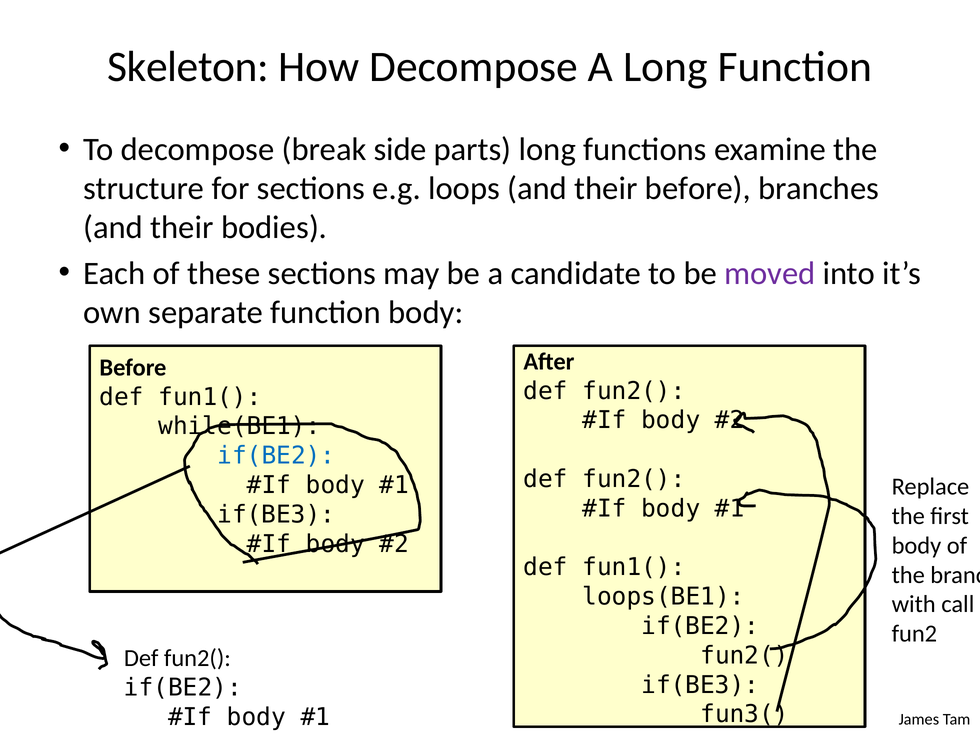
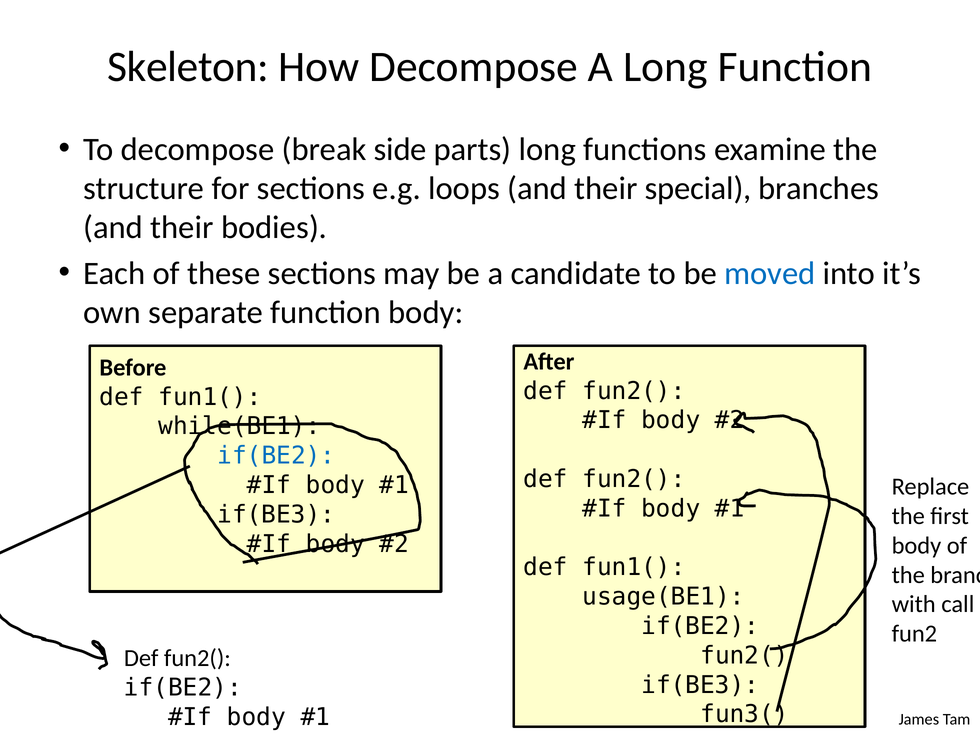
their before: before -> special (698, 188)
moved colour: purple -> blue (770, 273)
loops(BE1: loops(BE1 -> usage(BE1 (663, 597)
